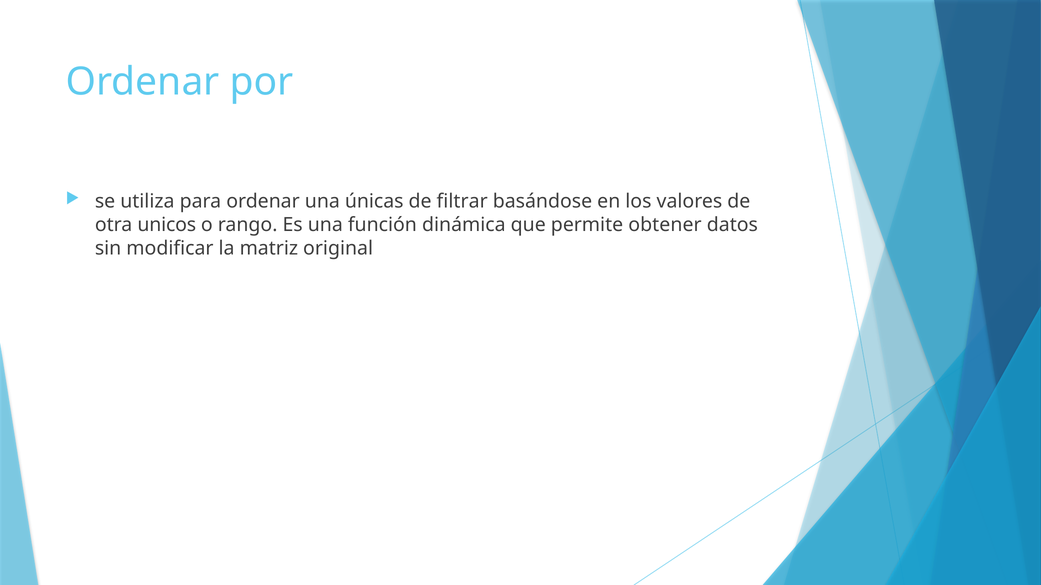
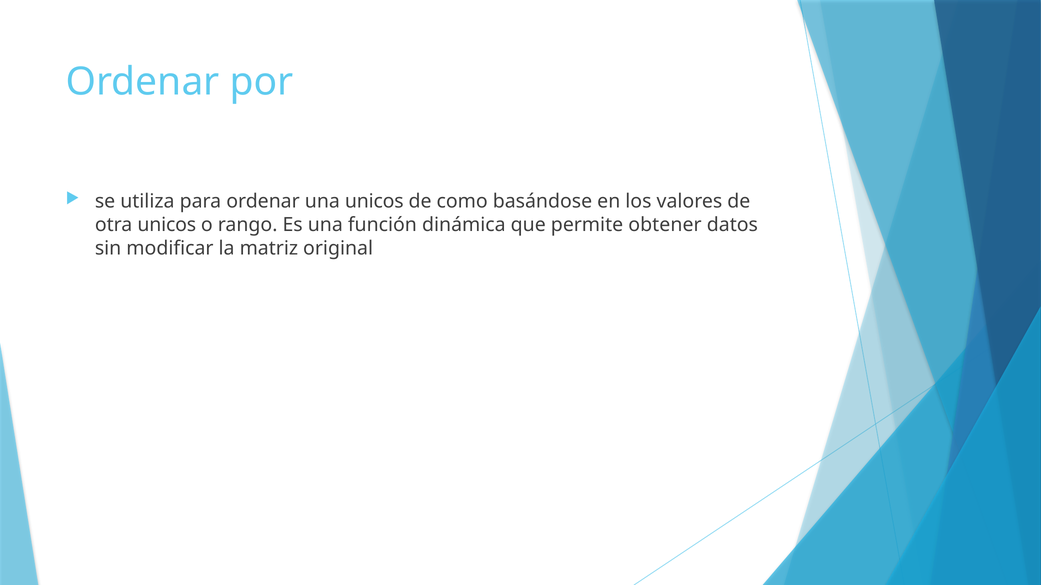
una únicas: únicas -> unicos (374, 201)
filtrar: filtrar -> como (462, 201)
